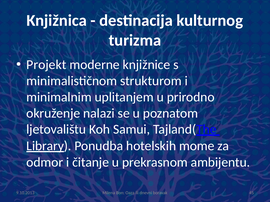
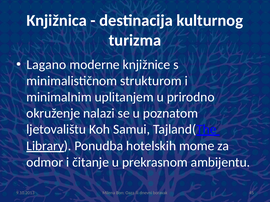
Projekt: Projekt -> Lagano (46, 65)
